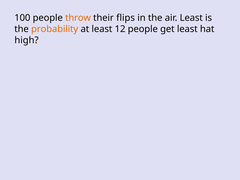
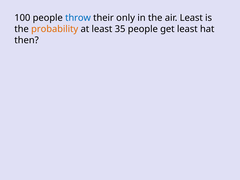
throw colour: orange -> blue (78, 18)
flips: flips -> only (126, 18)
12: 12 -> 35 (120, 29)
high: high -> then (27, 40)
